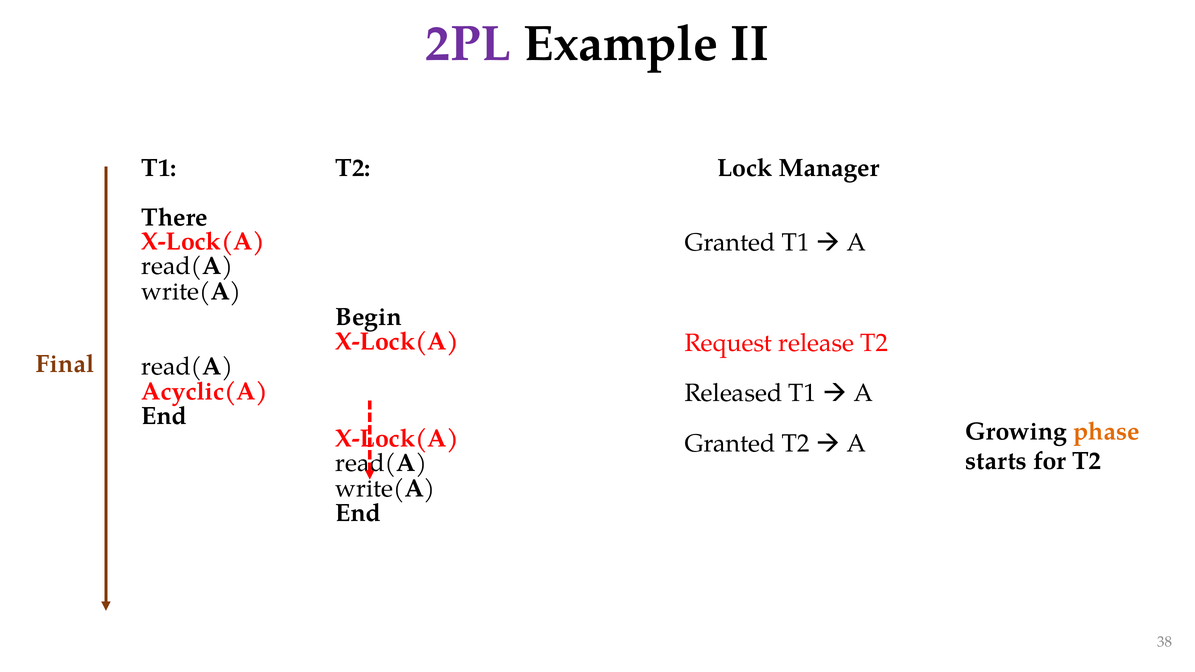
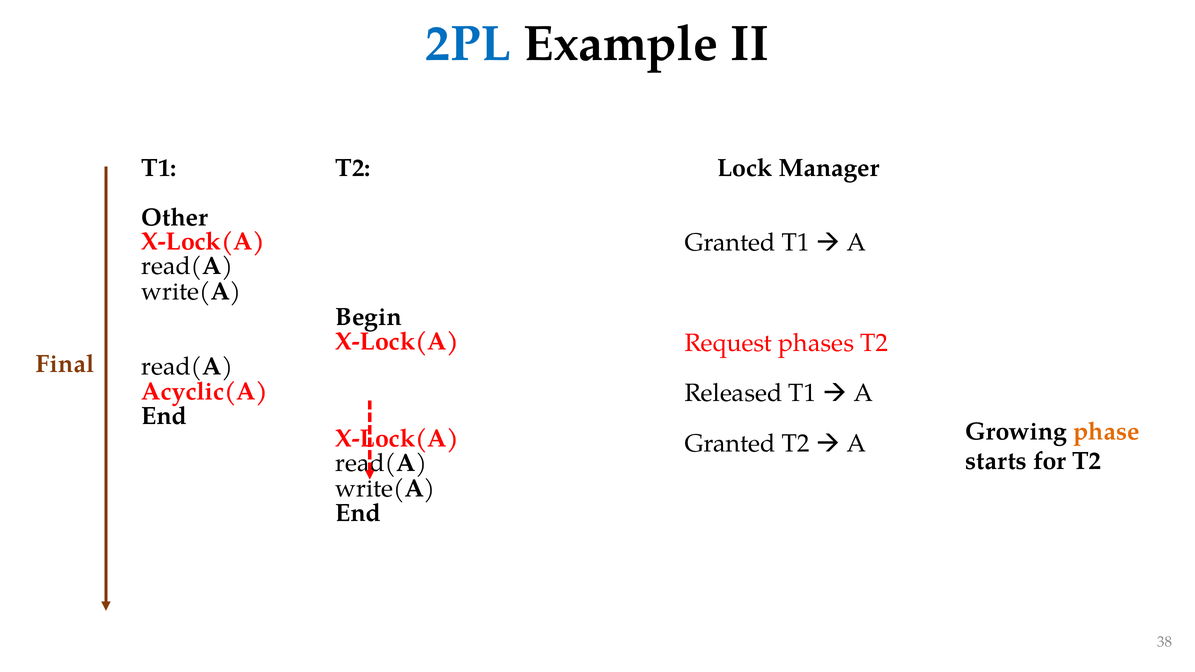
2PL colour: purple -> blue (468, 44)
There: There -> Other (175, 217)
release: release -> phases (816, 343)
